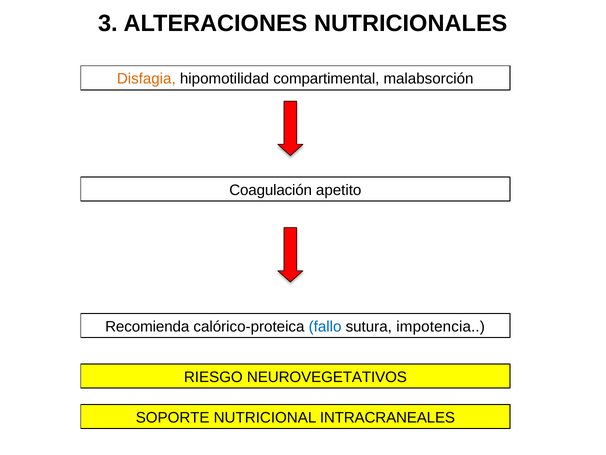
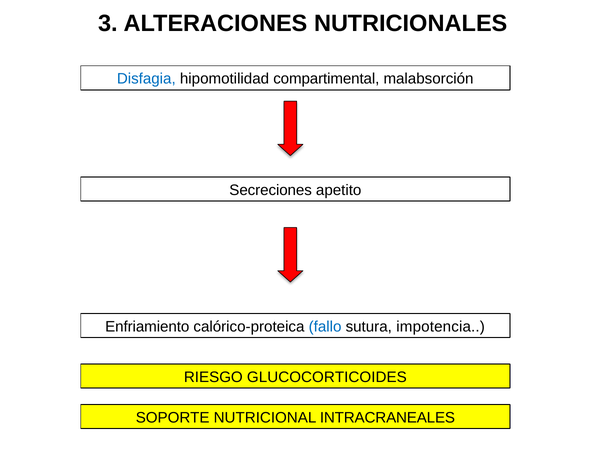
Disfagia colour: orange -> blue (146, 79)
Coagulación: Coagulación -> Secreciones (271, 190)
Recomienda: Recomienda -> Enfriamiento (147, 326)
NEUROVEGETATIVOS: NEUROVEGETATIVOS -> GLUCOCORTICOIDES (327, 377)
